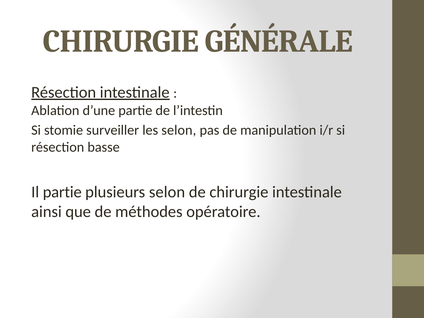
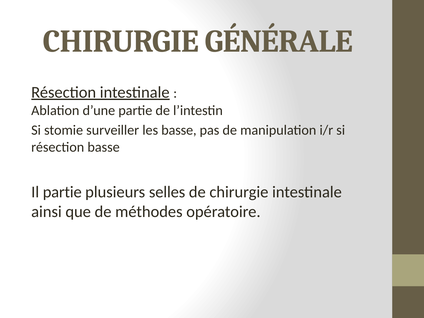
les selon: selon -> basse (179, 130)
plusieurs selon: selon -> selles (167, 192)
